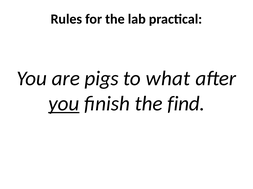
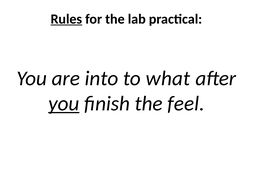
Rules underline: none -> present (66, 19)
pigs: pigs -> into (101, 79)
find: find -> feel (186, 104)
